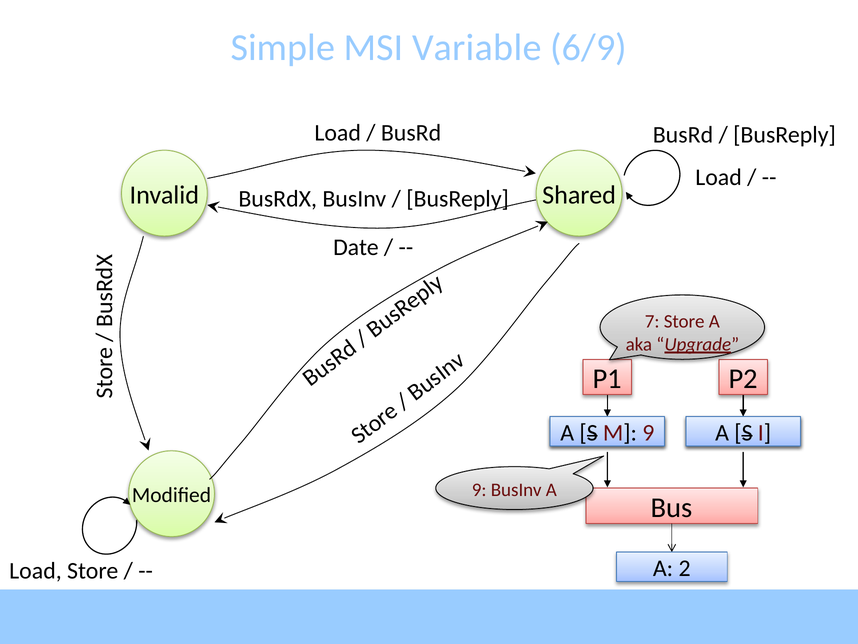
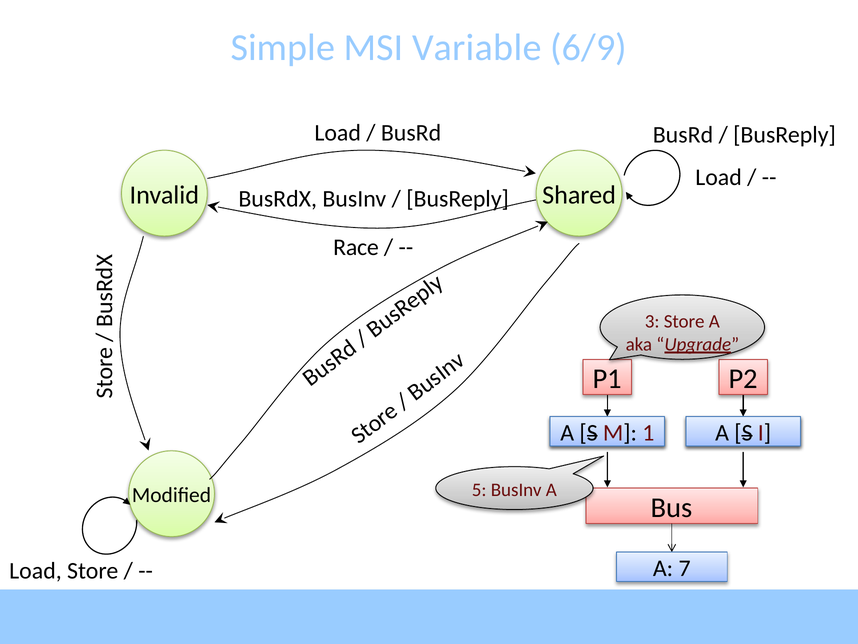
Date: Date -> Race (356, 247)
7: 7 -> 3 (652, 321)
9: 9 -> 1 (648, 433)
9: 9 -> 5 (479, 490)
2: 2 -> 7 (685, 568)
